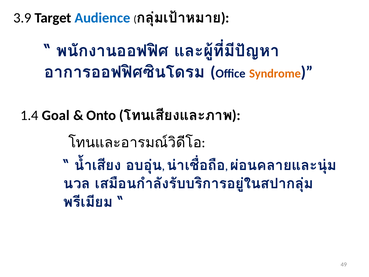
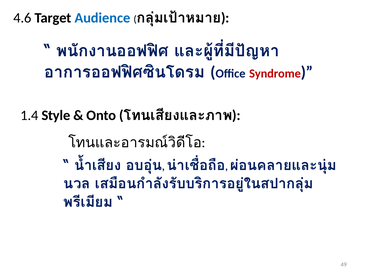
3.9: 3.9 -> 4.6 (22, 18)
Syndrome colour: orange -> red (275, 73)
Goal: Goal -> Style (56, 115)
